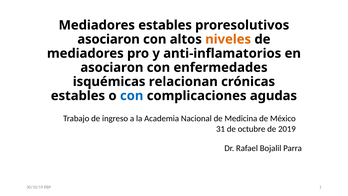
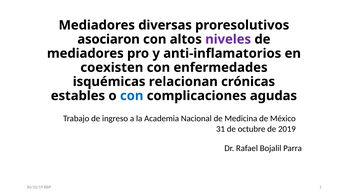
Mediadores estables: estables -> diversas (165, 25)
niveles colour: orange -> purple (228, 39)
asociaron: asociaron -> coexisten (112, 67)
